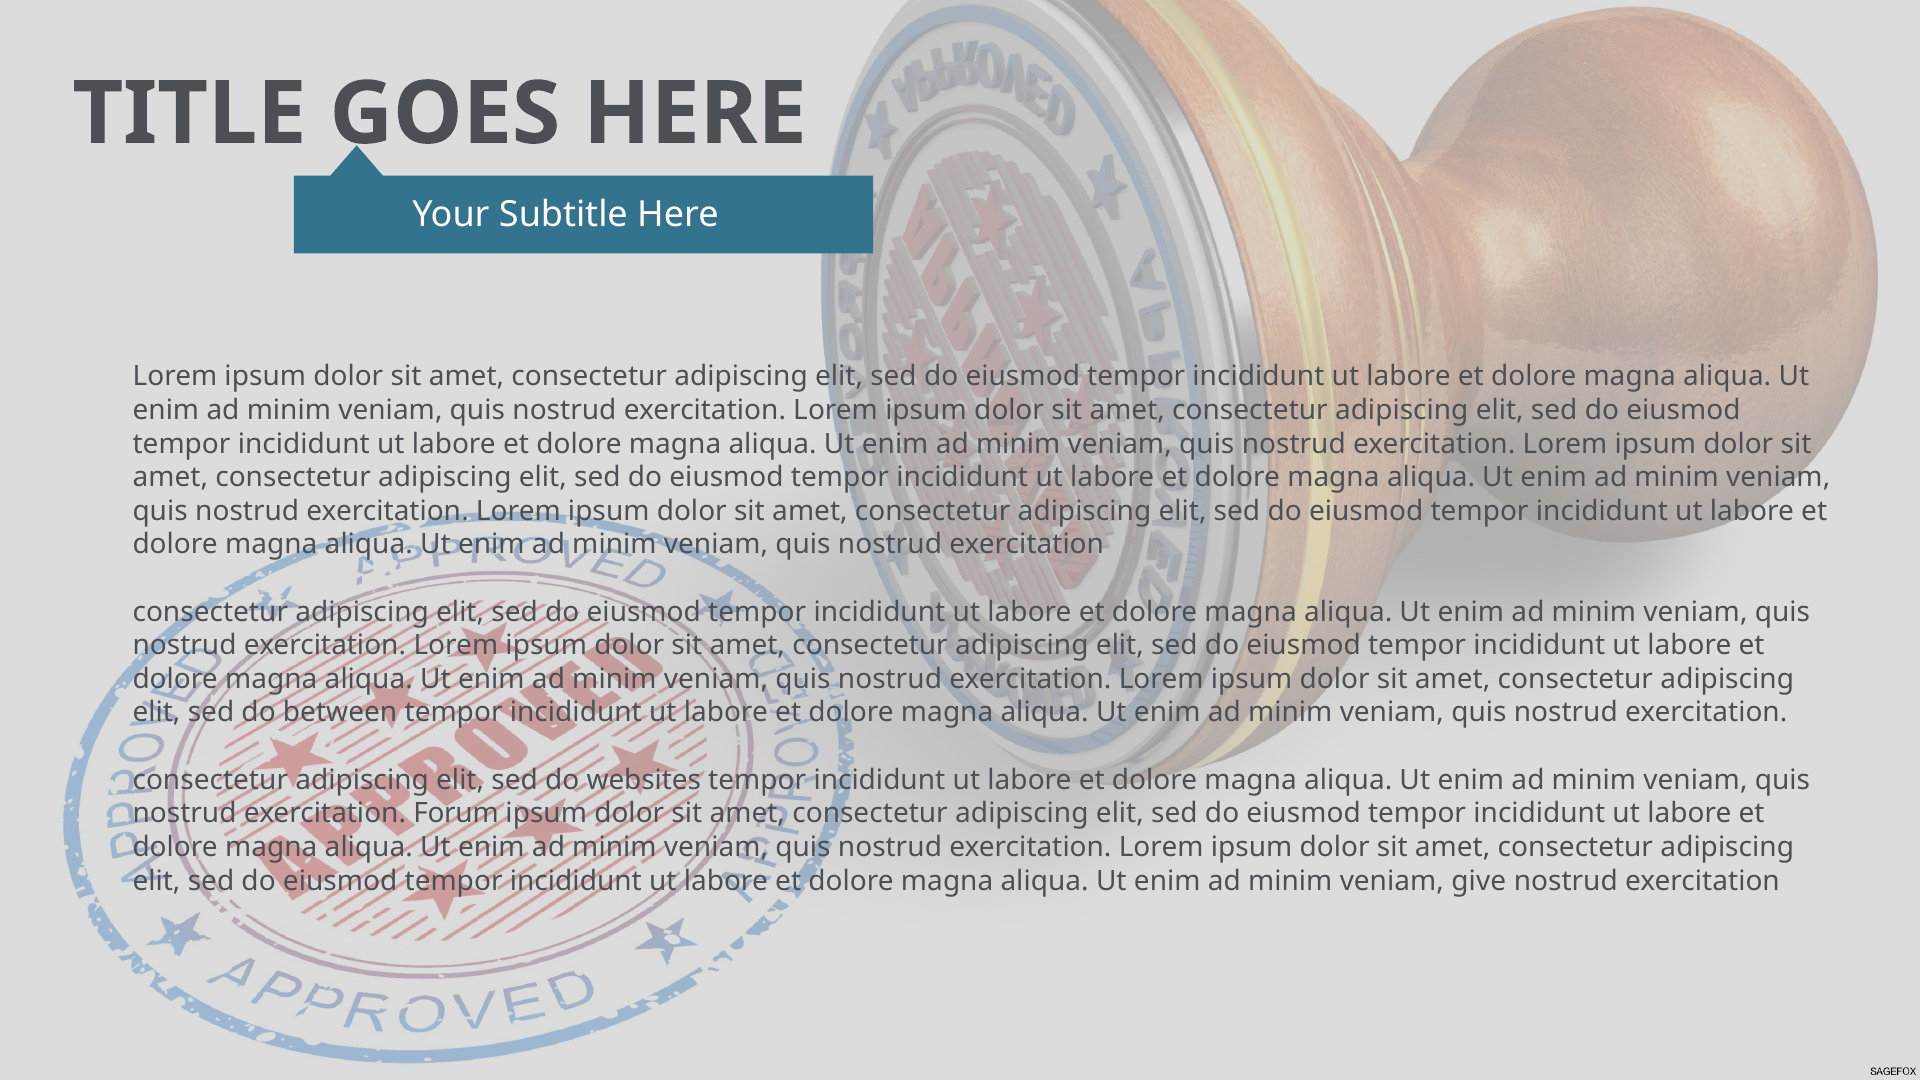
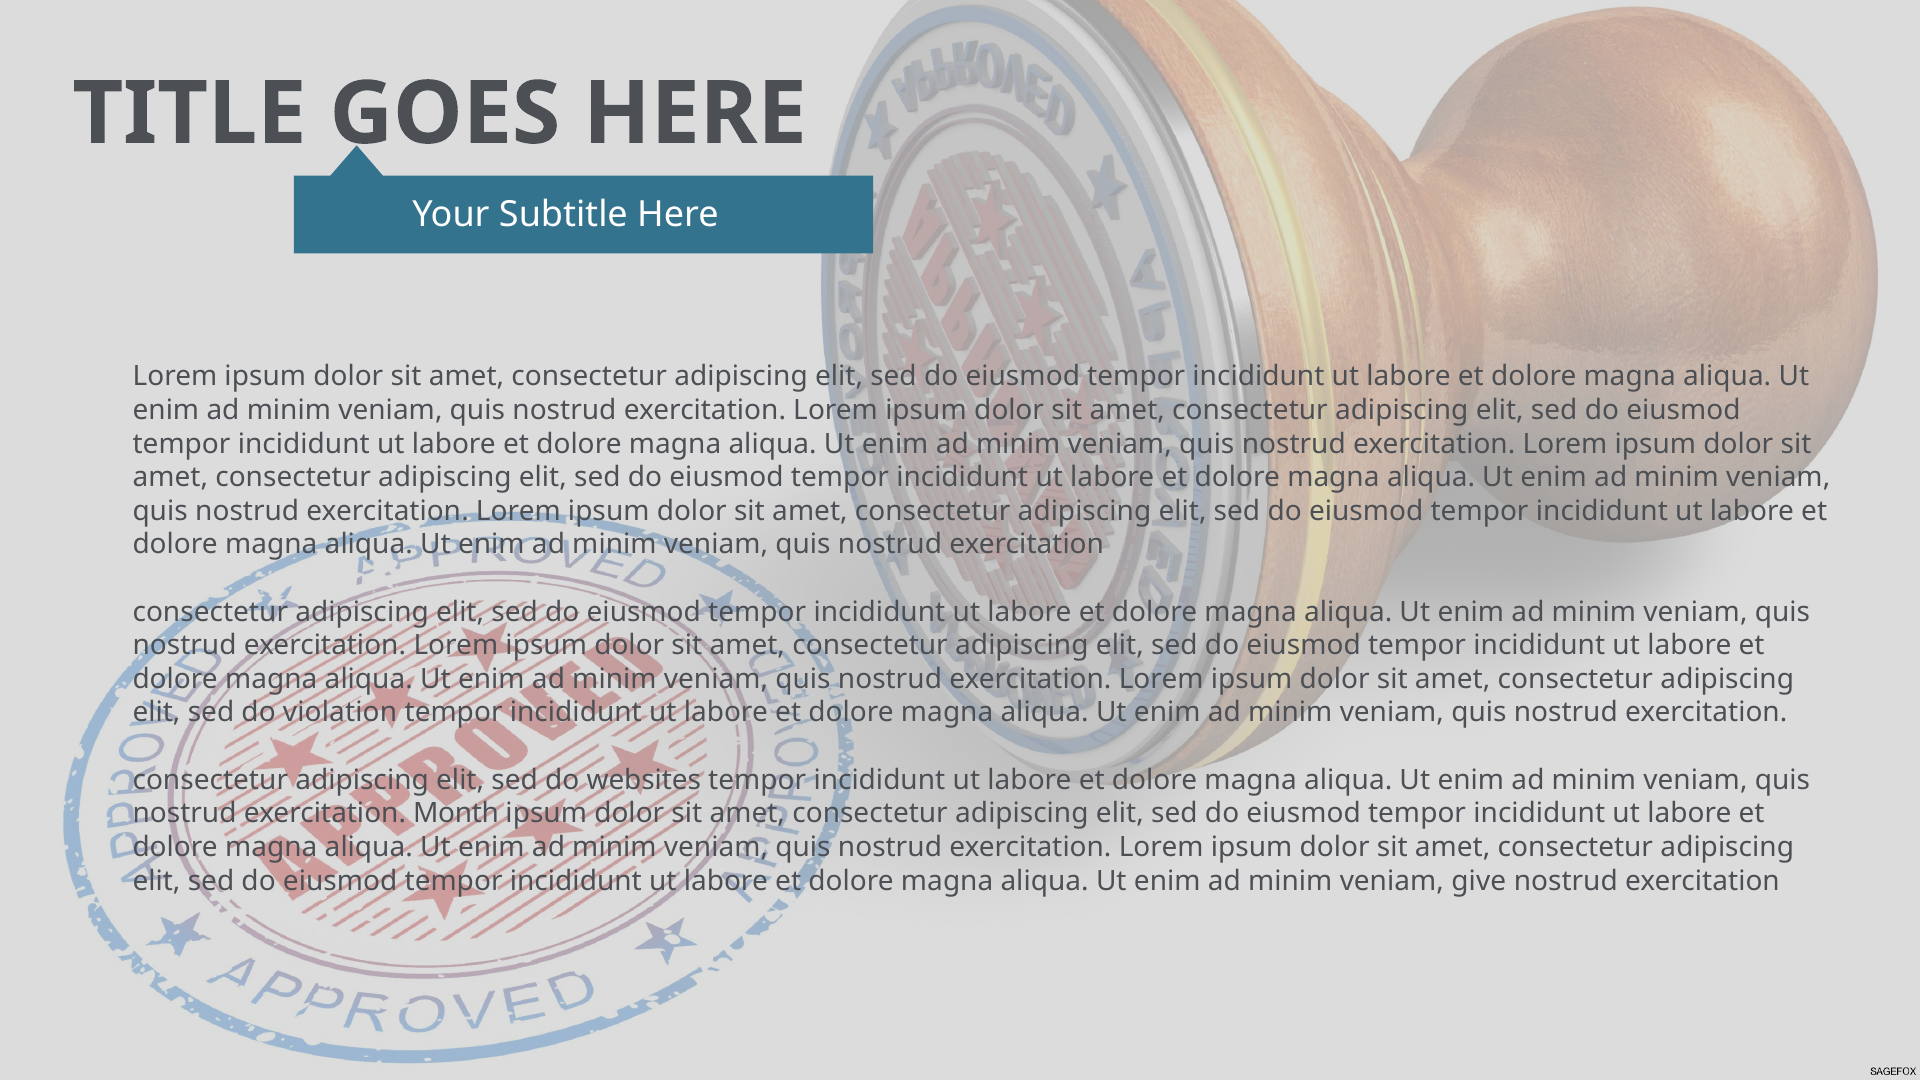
between: between -> violation (340, 713)
Forum: Forum -> Month (456, 814)
